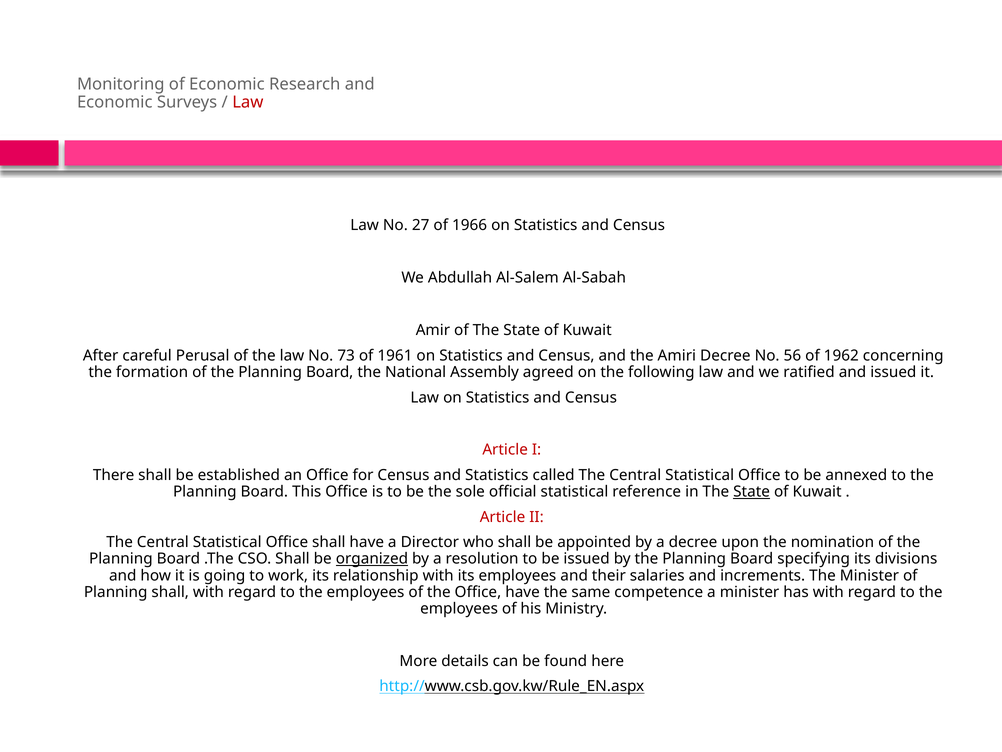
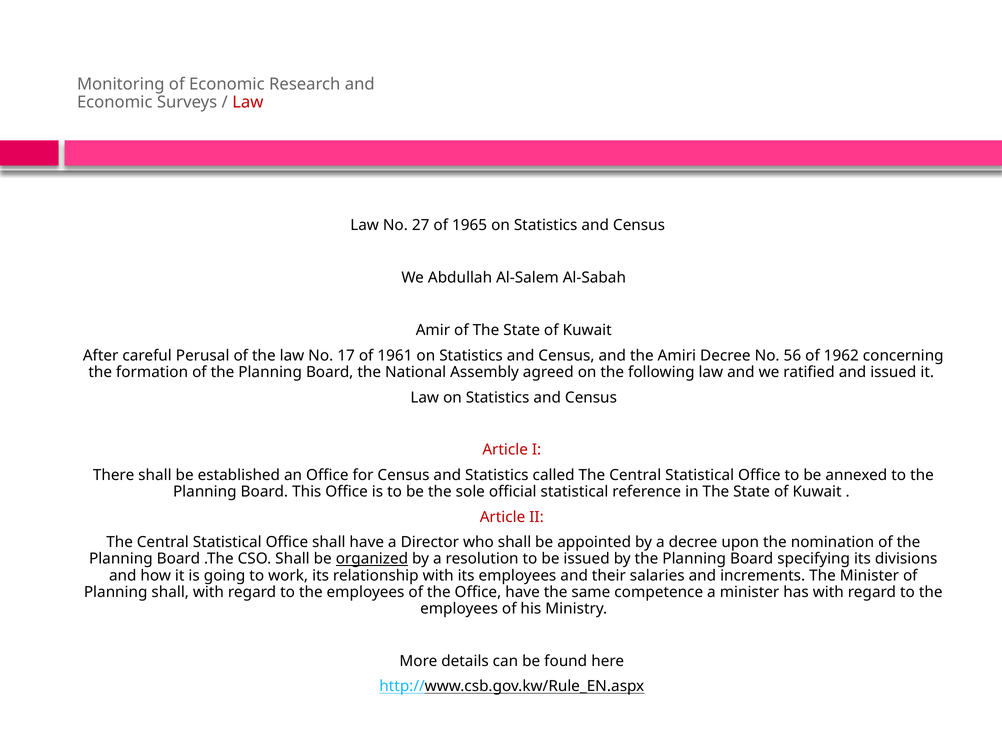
1966: 1966 -> 1965 (470, 225)
73: 73 -> 17 (346, 355)
State underline: present -> none (752, 491)
